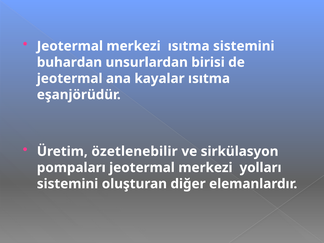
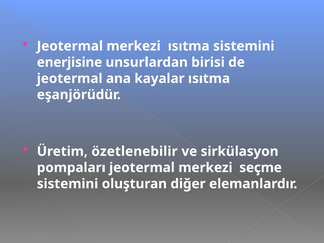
buhardan: buhardan -> enerjisine (69, 62)
yolları: yolları -> seçme (261, 168)
